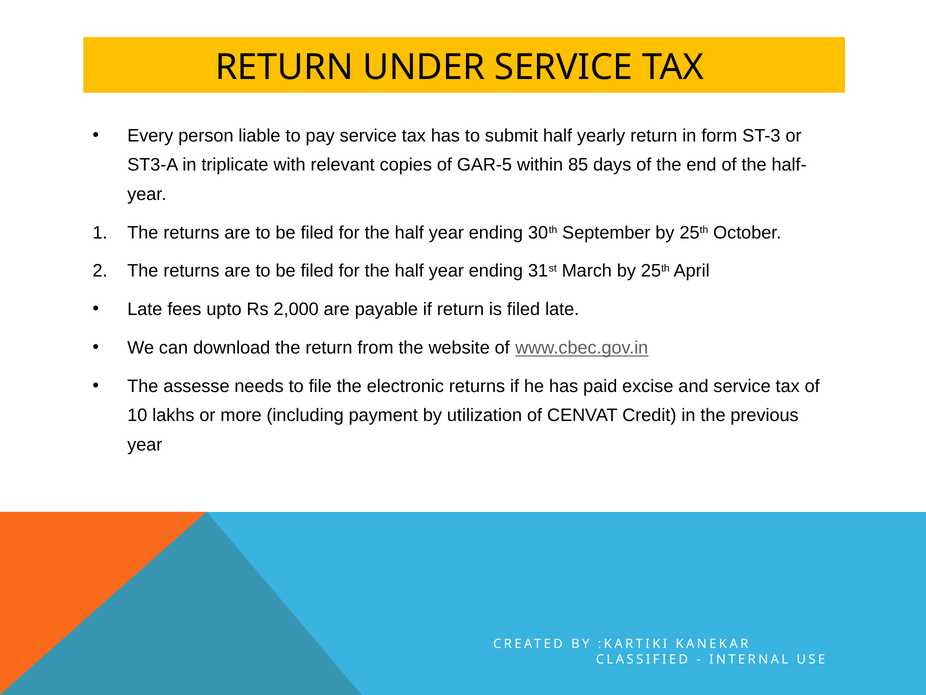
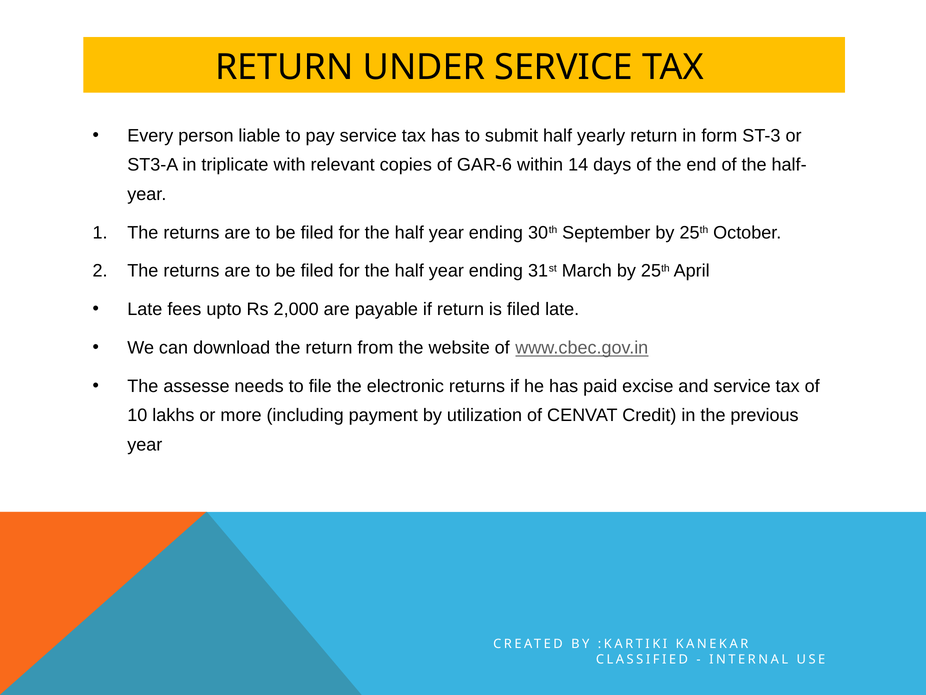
GAR-5: GAR-5 -> GAR-6 (484, 165)
85: 85 -> 14 (578, 165)
